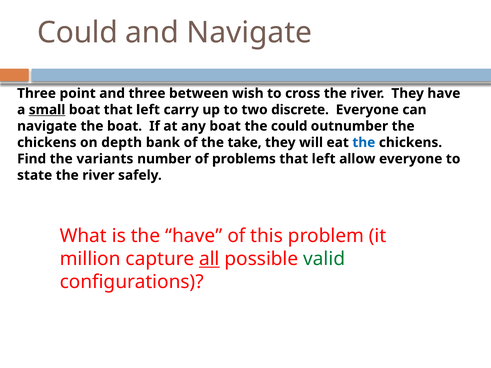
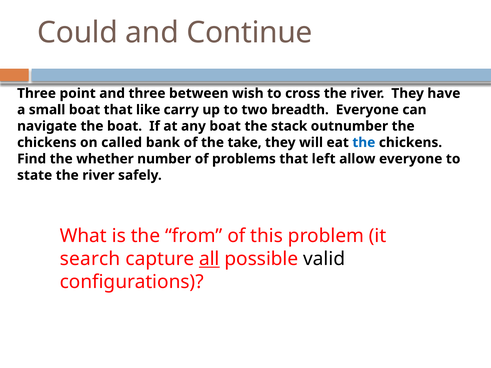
and Navigate: Navigate -> Continue (250, 33)
small underline: present -> none (47, 110)
boat that left: left -> like (148, 110)
discrete: discrete -> breadth (300, 110)
the could: could -> stack (289, 126)
depth: depth -> called (122, 143)
variants: variants -> whether (105, 159)
the have: have -> from (194, 236)
million: million -> search (90, 259)
valid colour: green -> black (324, 259)
